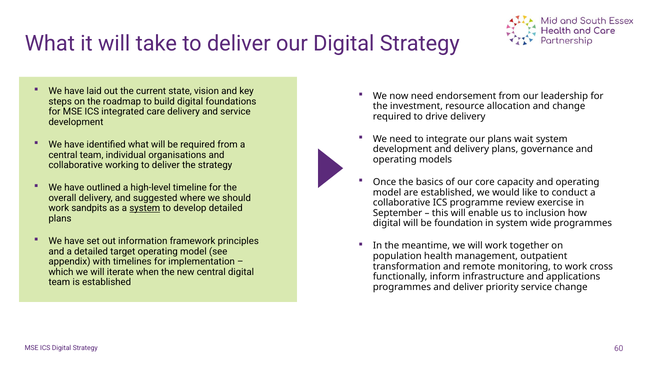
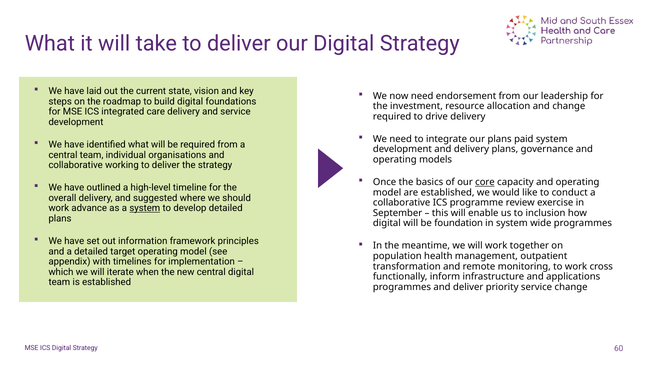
wait: wait -> paid (524, 139)
core underline: none -> present (485, 182)
sandpits: sandpits -> advance (89, 208)
